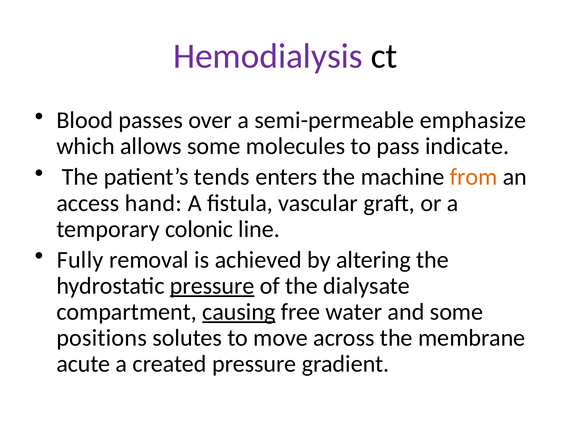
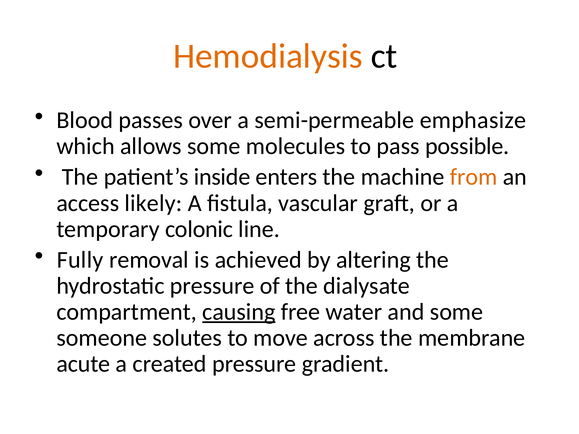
Hemodialysis colour: purple -> orange (268, 56)
indicate: indicate -> possible (467, 146)
tends: tends -> inside (222, 177)
hand: hand -> likely (153, 203)
pressure underline: present -> none (212, 286)
positions: positions -> someone (102, 338)
